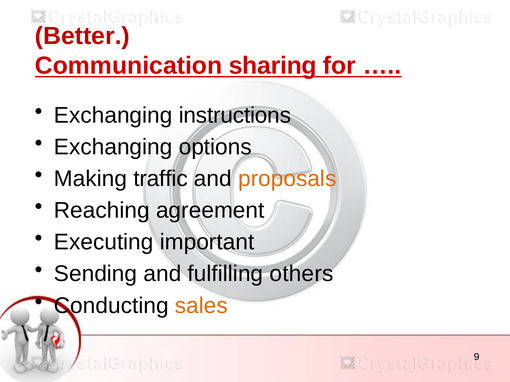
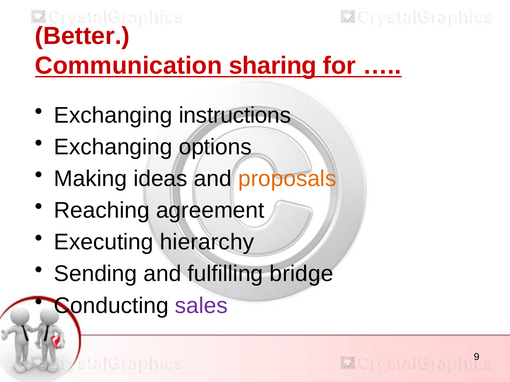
traffic: traffic -> ideas (160, 179)
important: important -> hierarchy (207, 242)
others: others -> bridge (302, 274)
sales colour: orange -> purple (201, 306)
